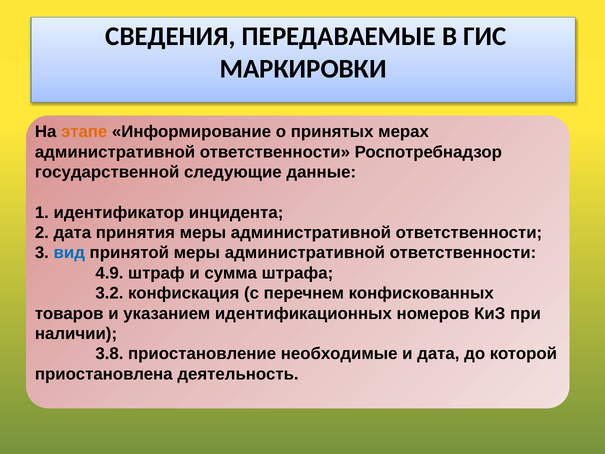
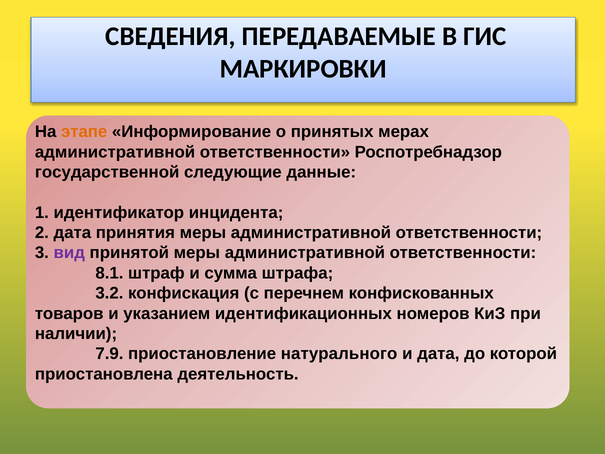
вид colour: blue -> purple (69, 253)
4.9: 4.9 -> 8.1 (109, 273)
3.8: 3.8 -> 7.9 (109, 354)
необходимые: необходимые -> натурального (339, 354)
